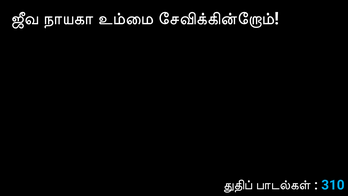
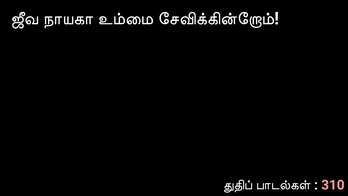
310 colour: light blue -> pink (333, 185)
